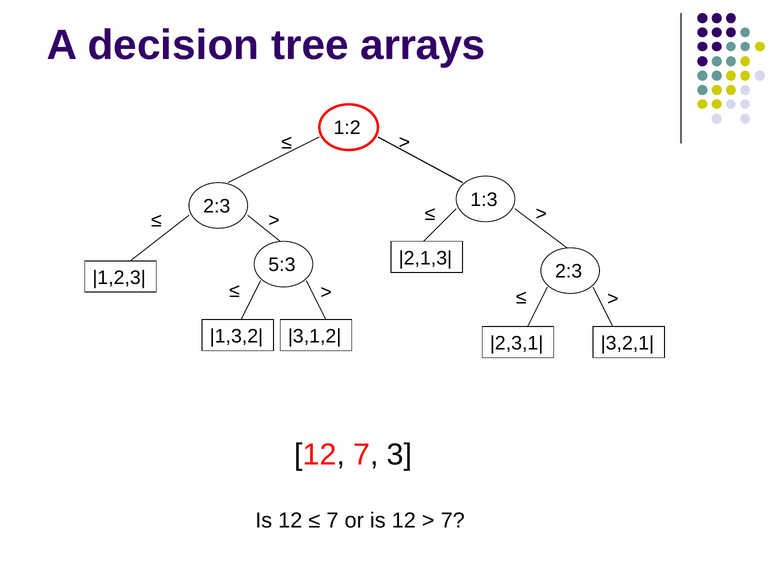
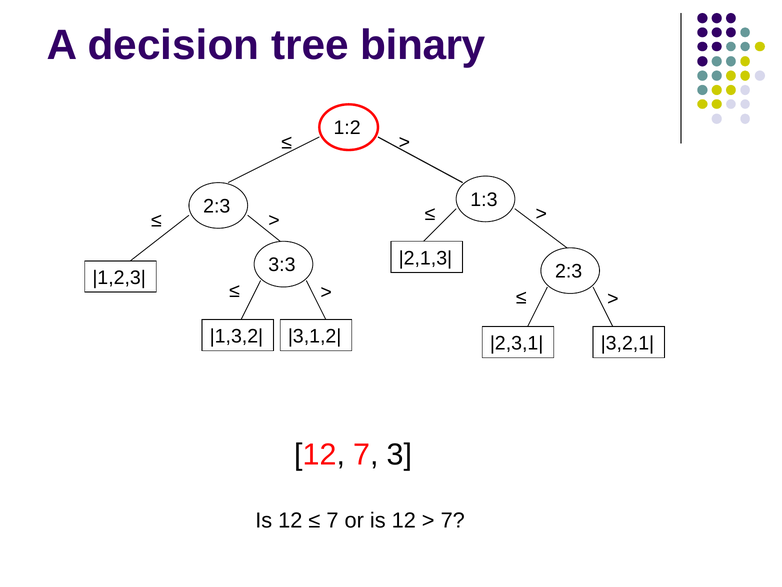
arrays: arrays -> binary (423, 45)
5:3: 5:3 -> 3:3 (282, 265)
